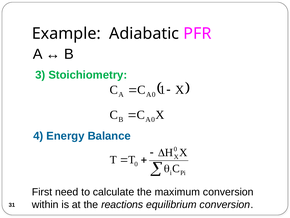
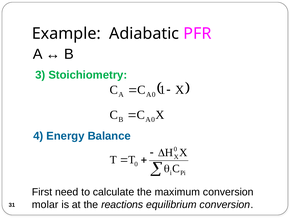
within: within -> molar (45, 204)
